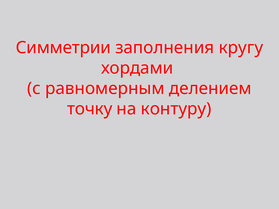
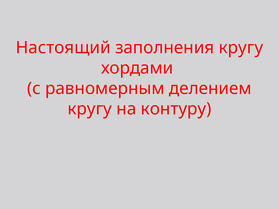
Симметрии: Симметрии -> Настоящий (63, 48)
точку: точку -> кругу (90, 109)
